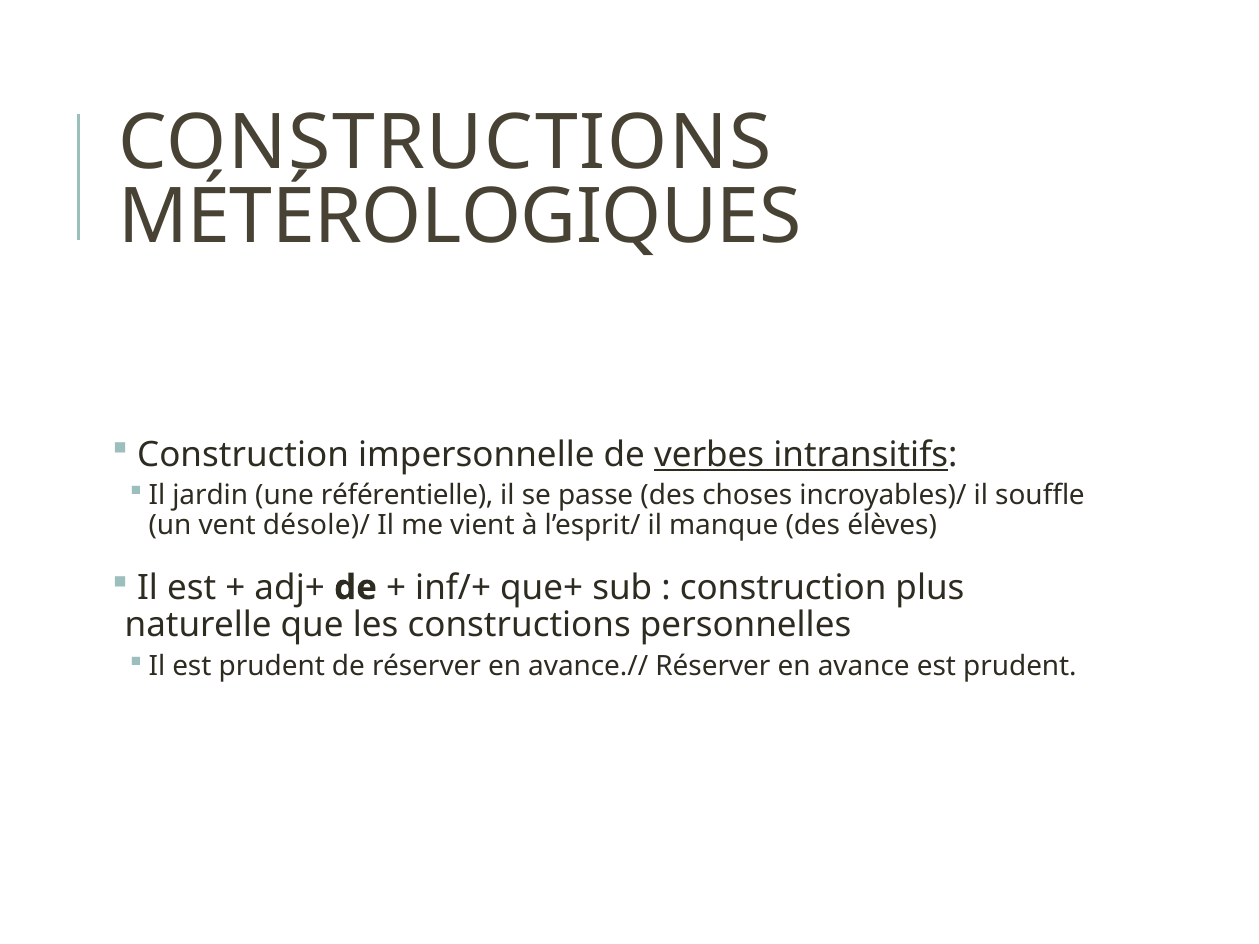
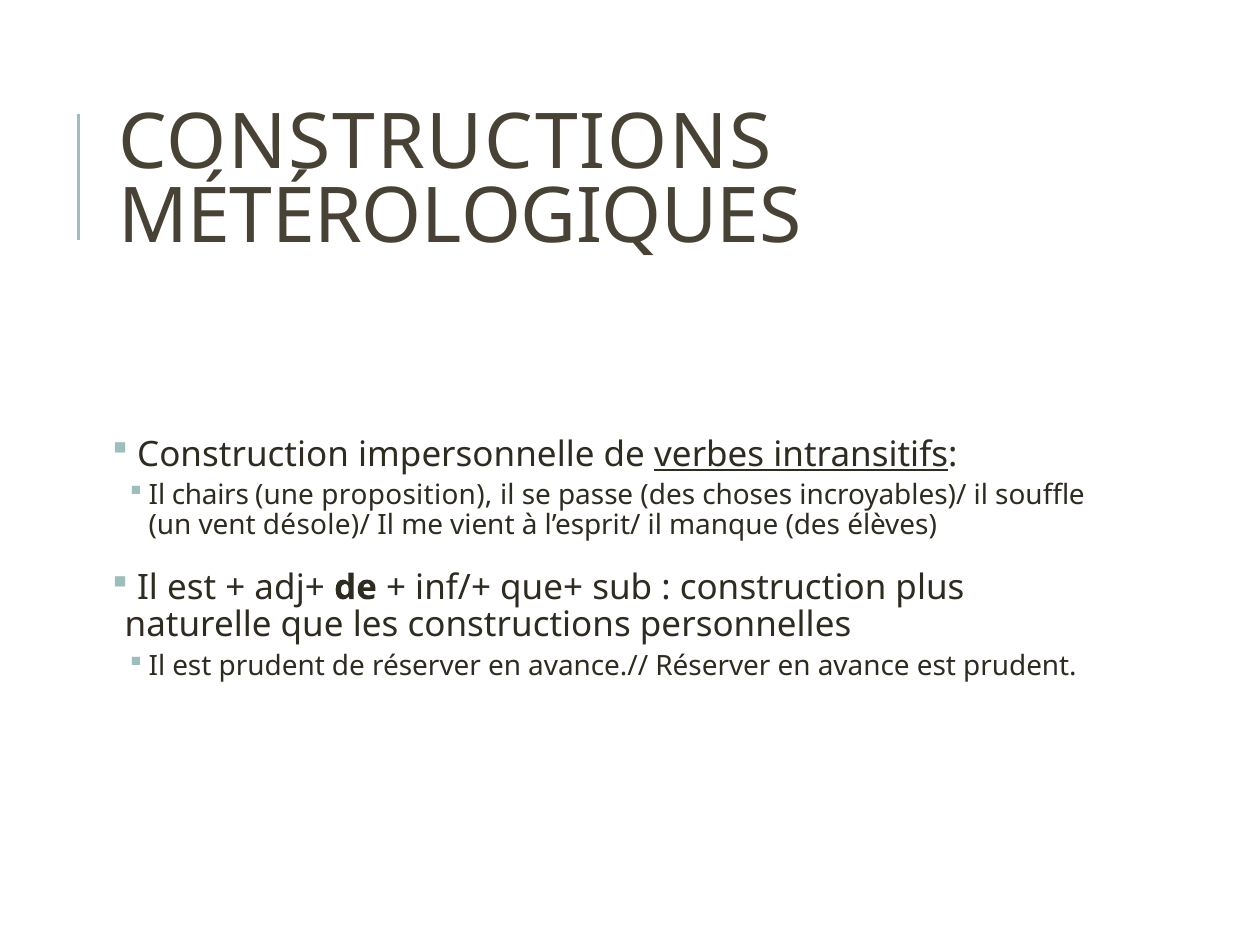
jardin: jardin -> chairs (210, 496)
référentielle: référentielle -> proposition (407, 496)
